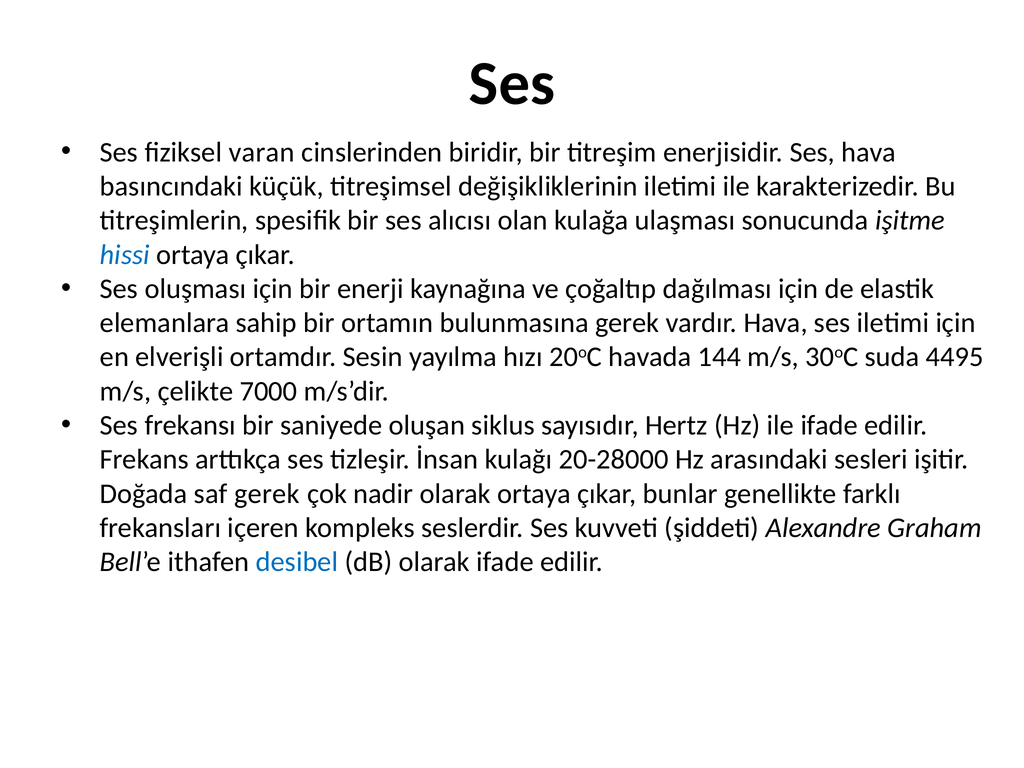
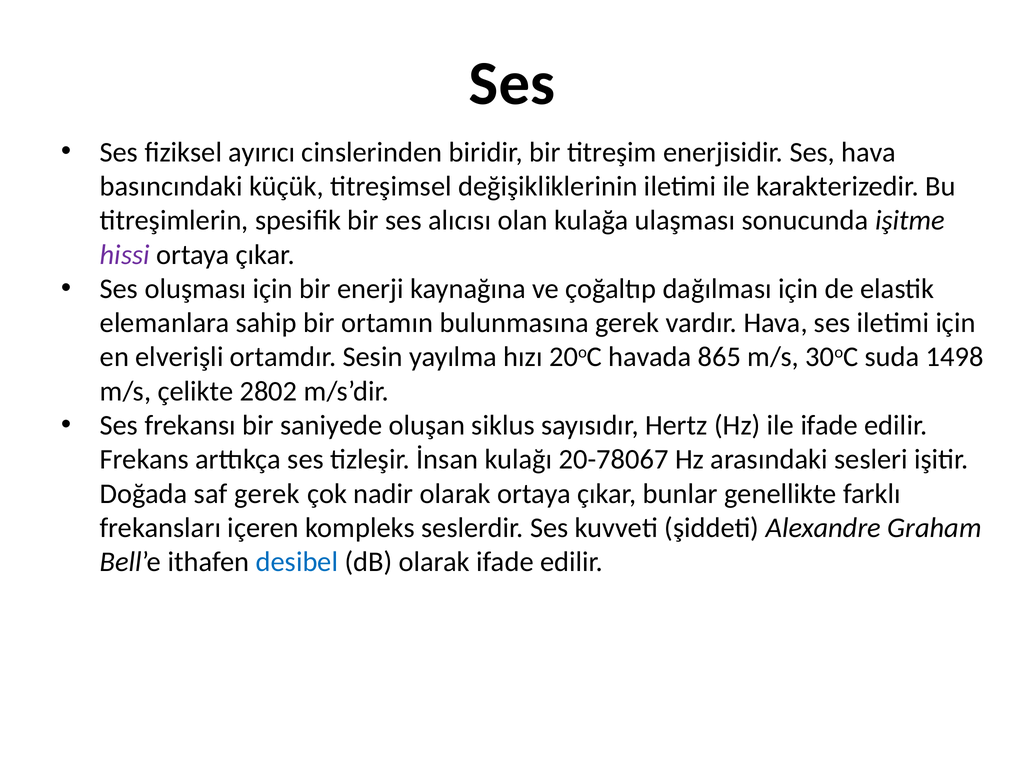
varan: varan -> ayırıcı (262, 152)
hissi colour: blue -> purple (125, 255)
144: 144 -> 865 (719, 357)
4495: 4495 -> 1498 (955, 357)
7000: 7000 -> 2802 (268, 391)
20-28000: 20-28000 -> 20-78067 (614, 460)
